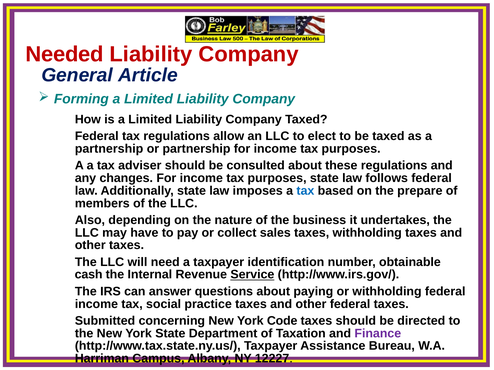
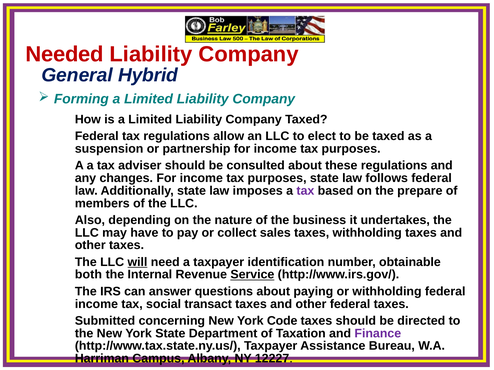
Article: Article -> Hybrid (148, 75)
partnership: partnership -> suspension (109, 149)
tax colour: blue -> purple (305, 191)
will underline: none -> present (137, 262)
cash: cash -> both (88, 275)
practice: practice -> transact (208, 304)
